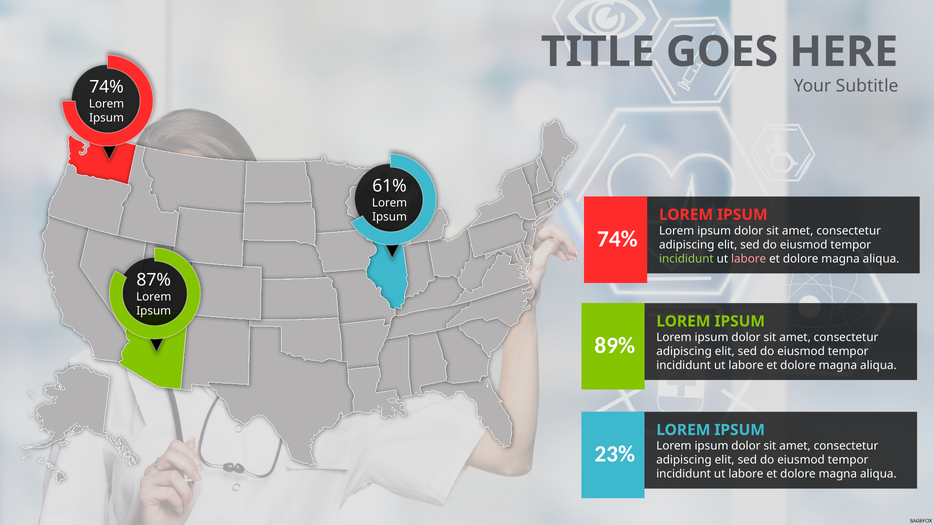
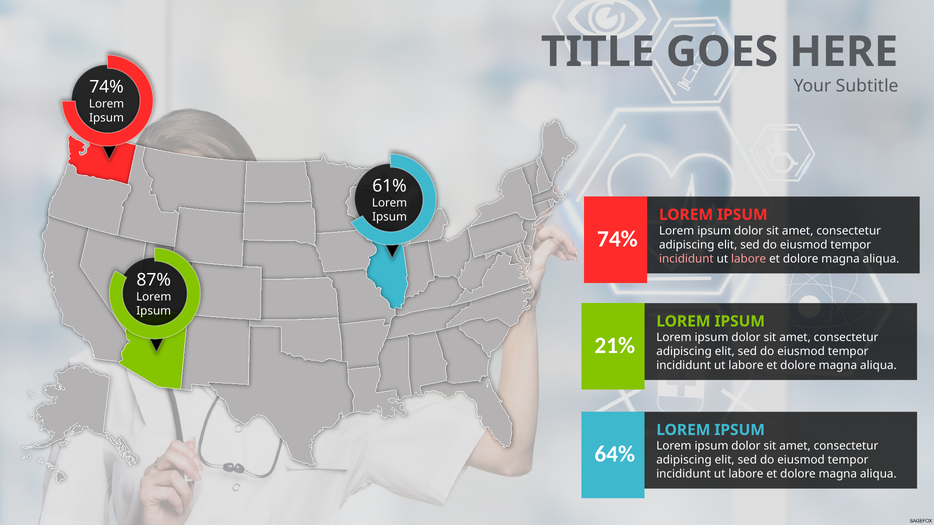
incididunt colour: light green -> pink (686, 259)
89%: 89% -> 21% (615, 346)
23%: 23% -> 64% (615, 454)
